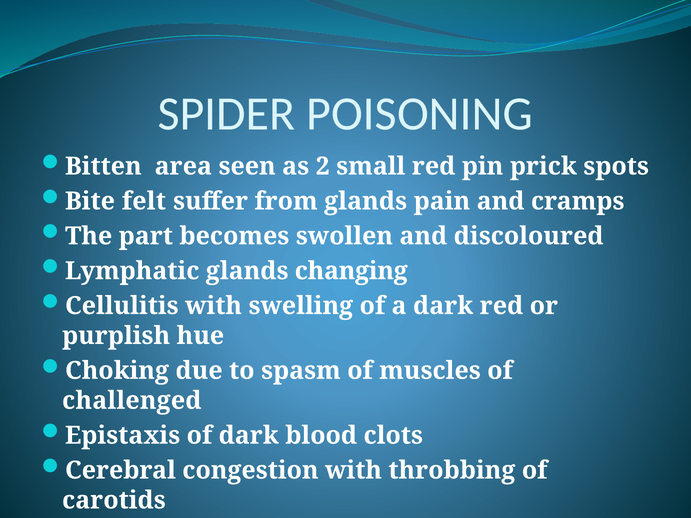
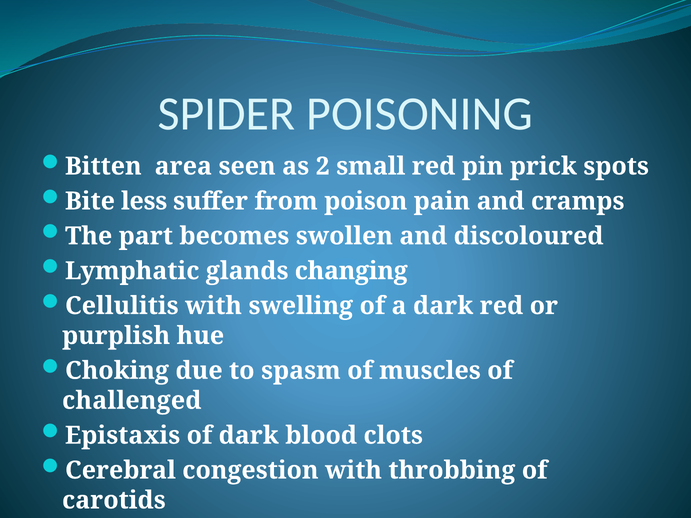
felt: felt -> less (144, 201)
from glands: glands -> poison (366, 201)
